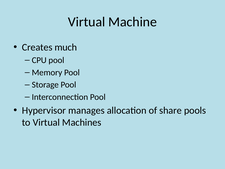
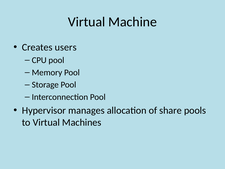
much: much -> users (66, 47)
